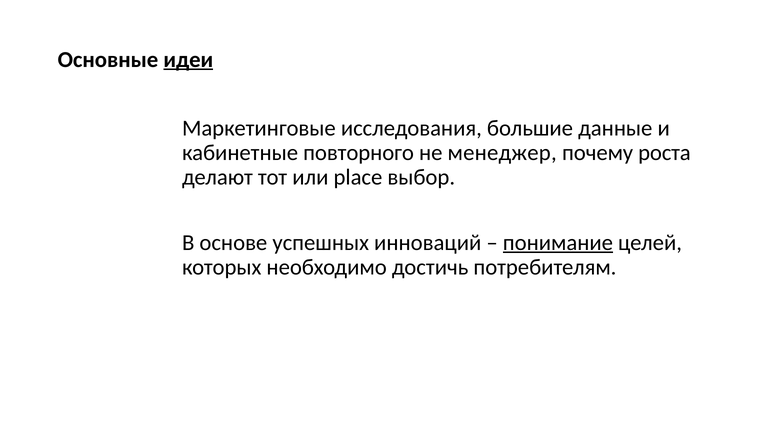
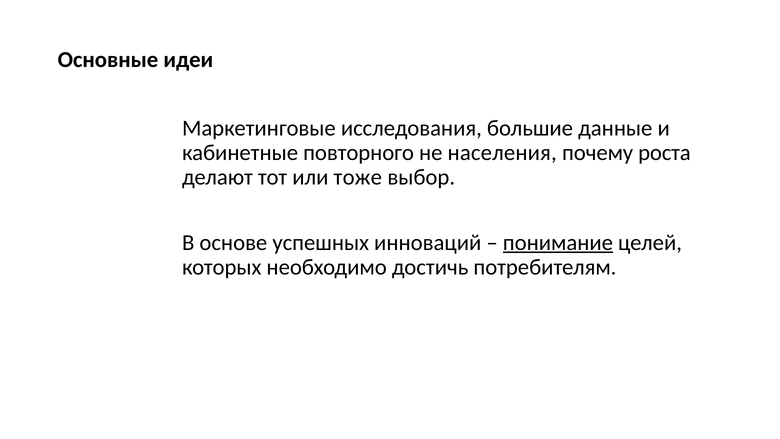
идеи underline: present -> none (188, 60)
менеджер: менеджер -> населения (502, 153)
place: place -> тоже (358, 177)
